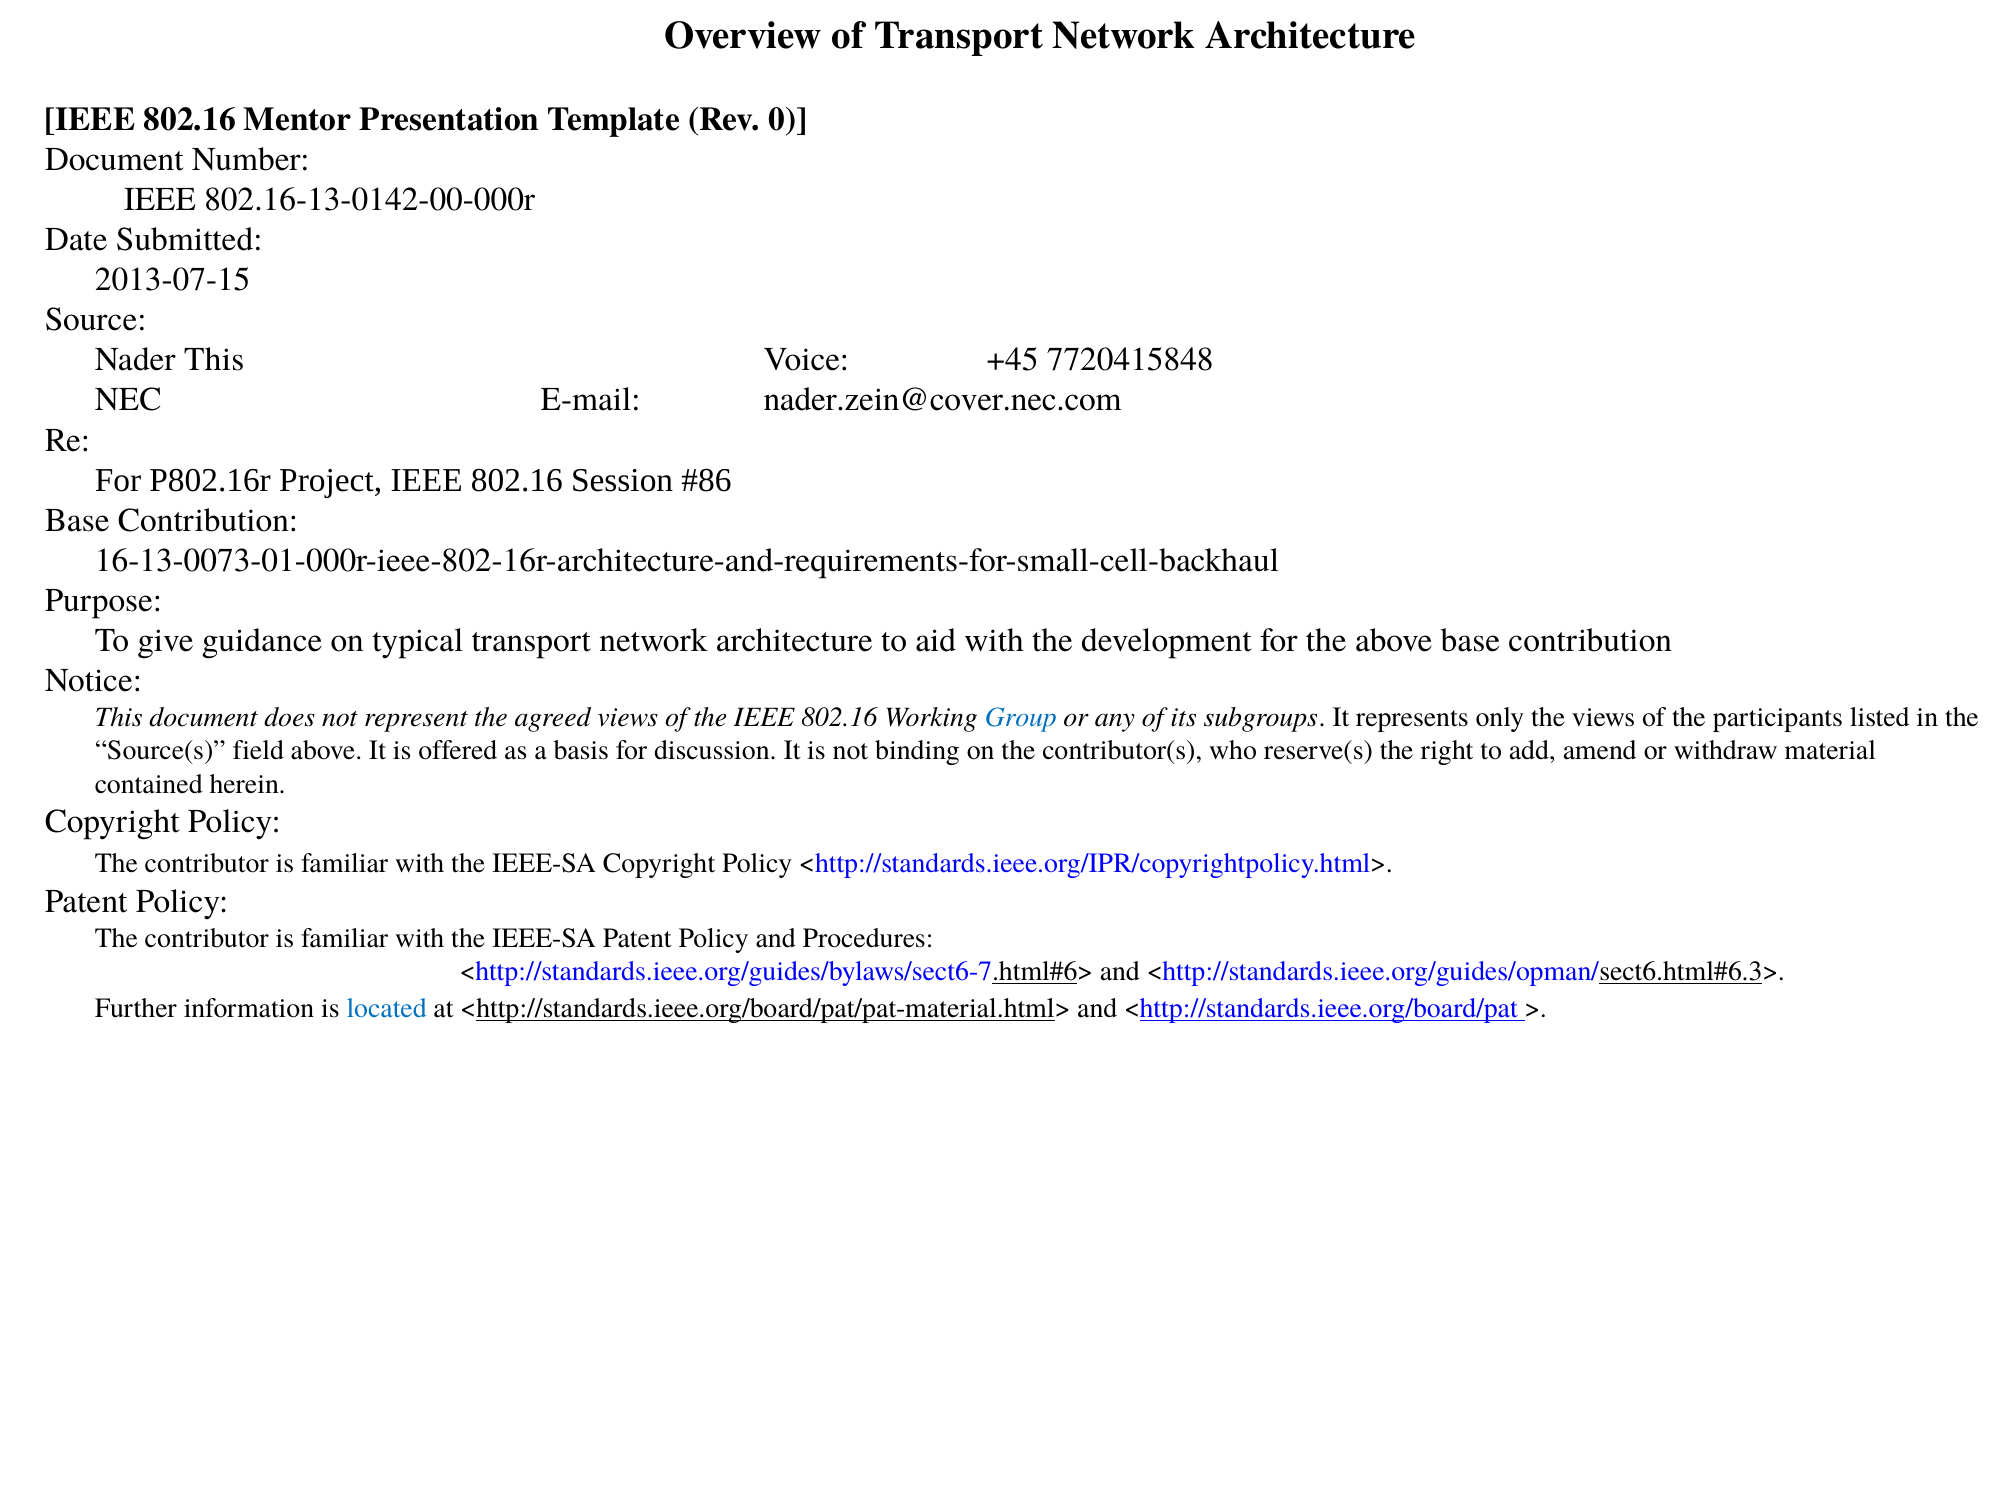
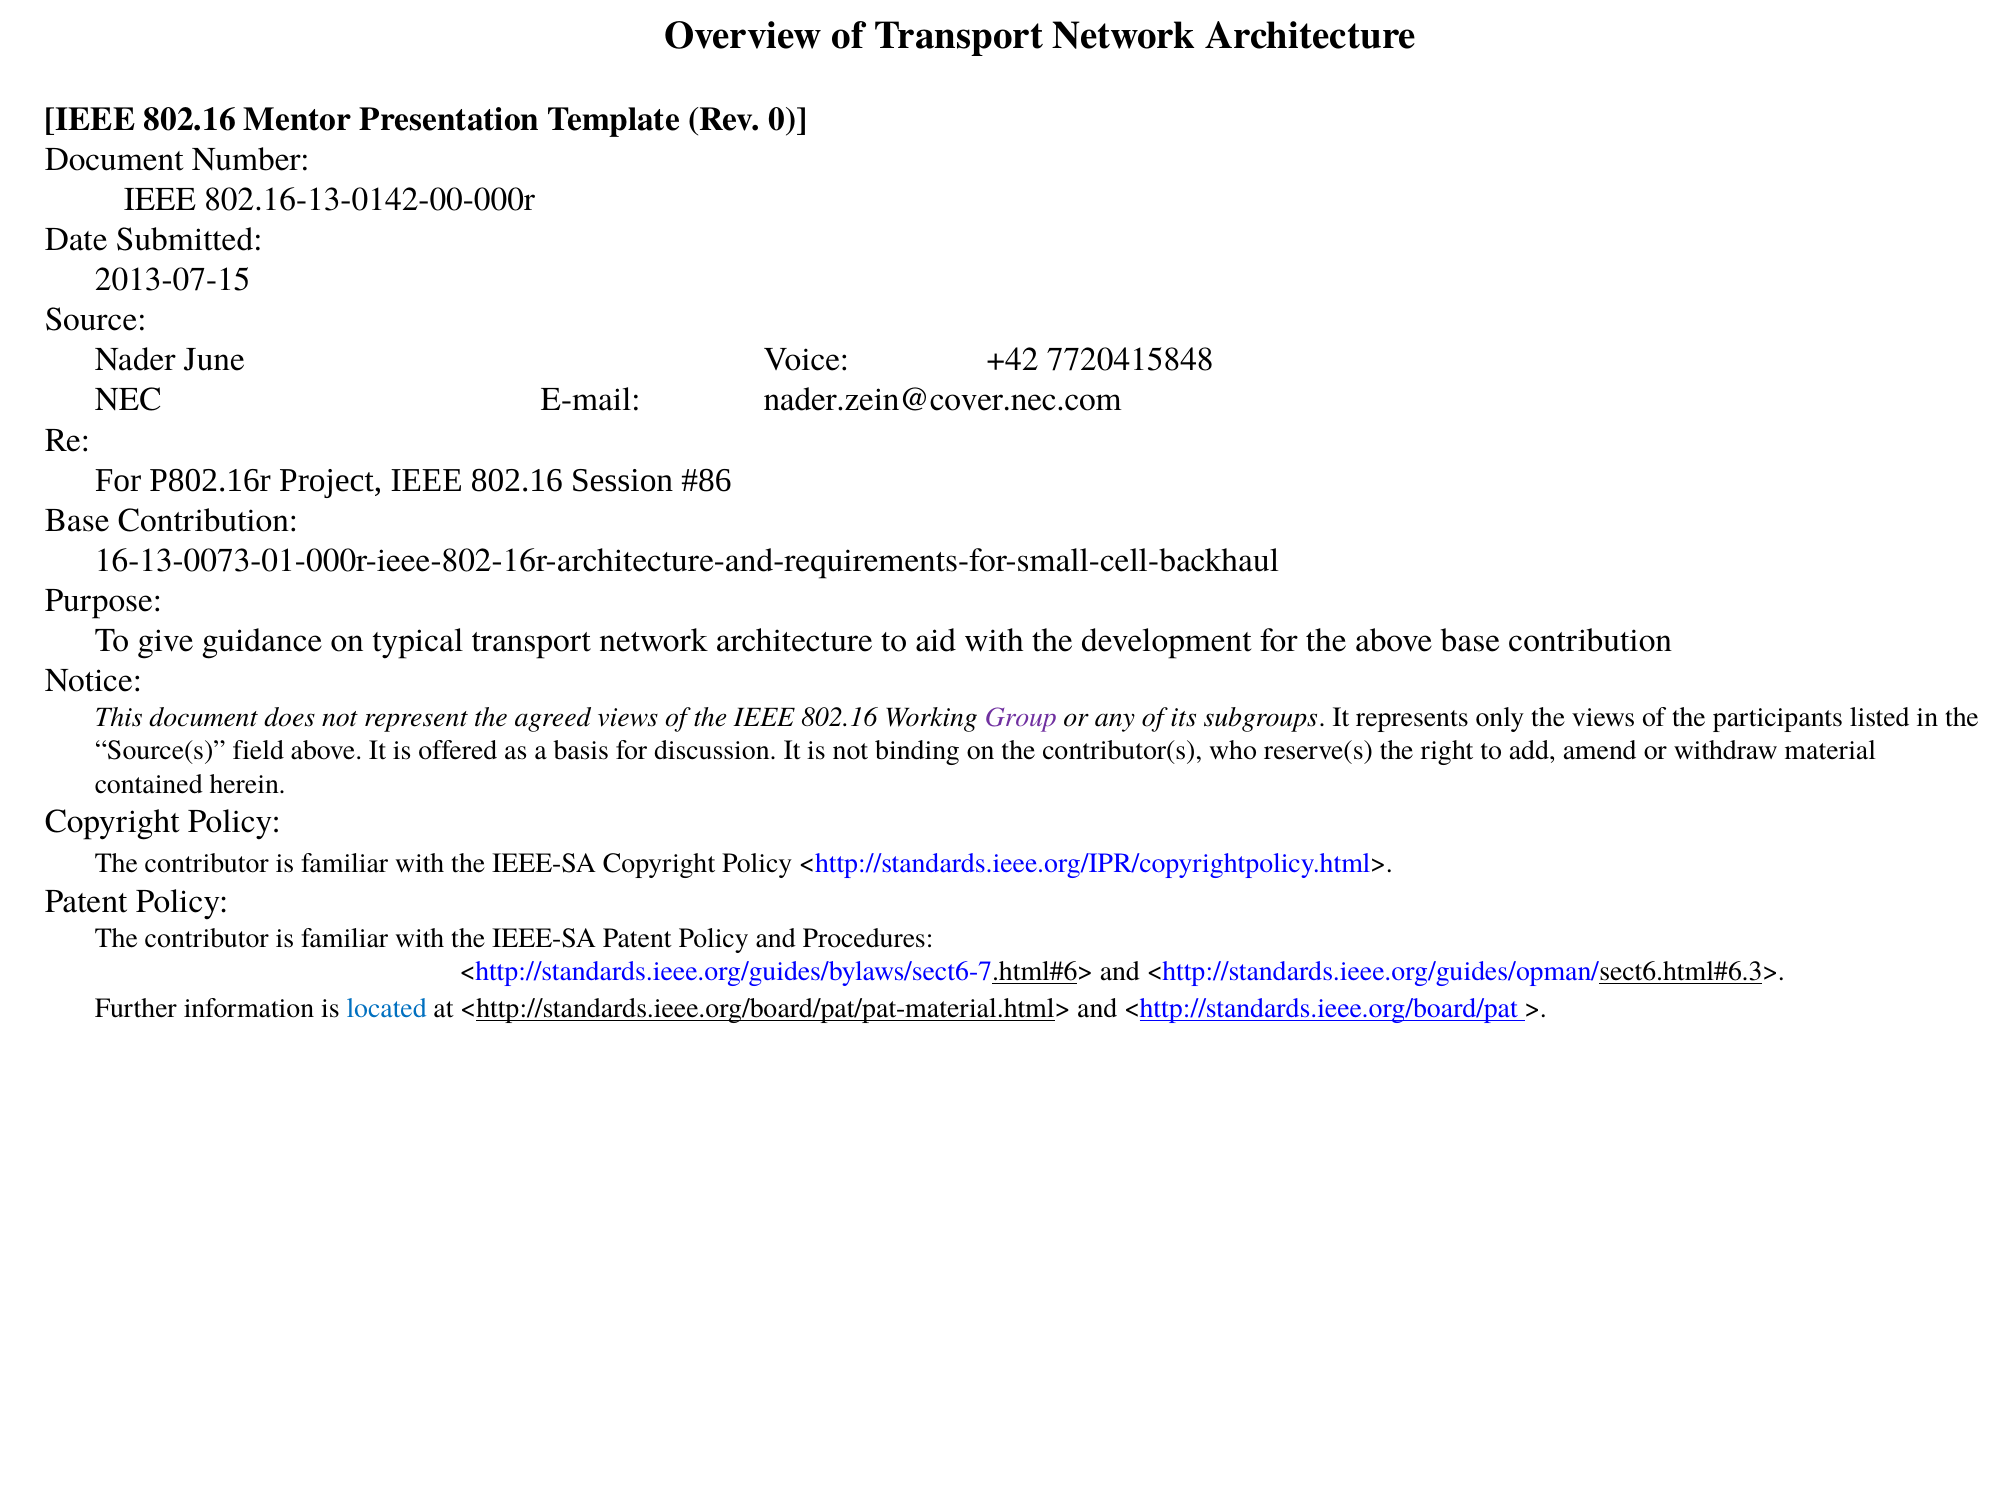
Nader This: This -> June (214, 360)
+45: +45 -> +42 (1012, 360)
Group colour: blue -> purple (1021, 717)
